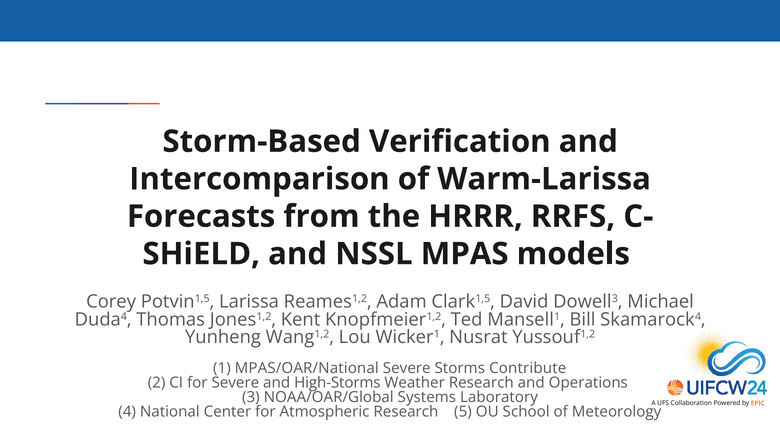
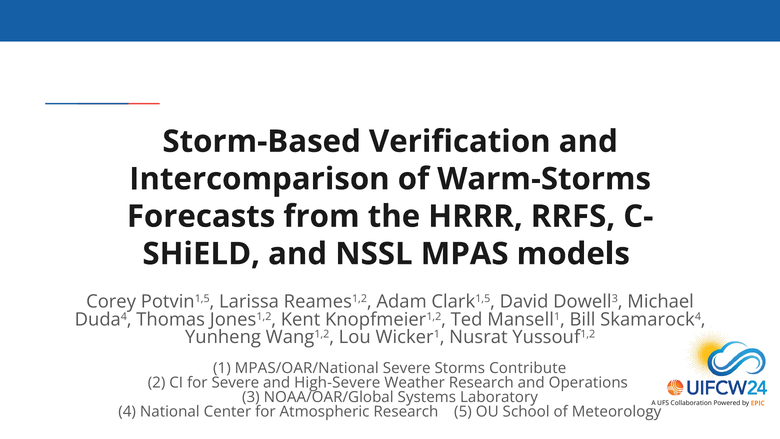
Warm-Larissa: Warm-Larissa -> Warm-Storms (544, 179)
High-Storms: High-Storms -> High-Severe (337, 382)
